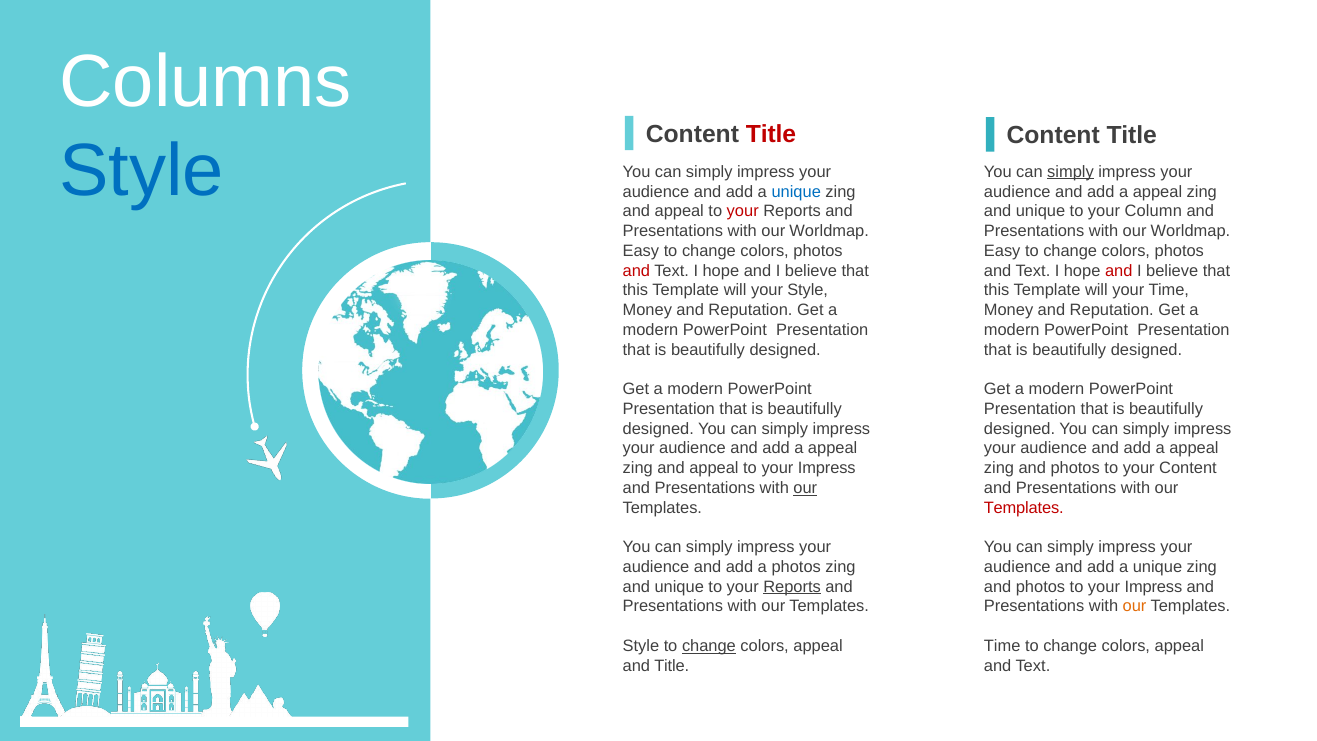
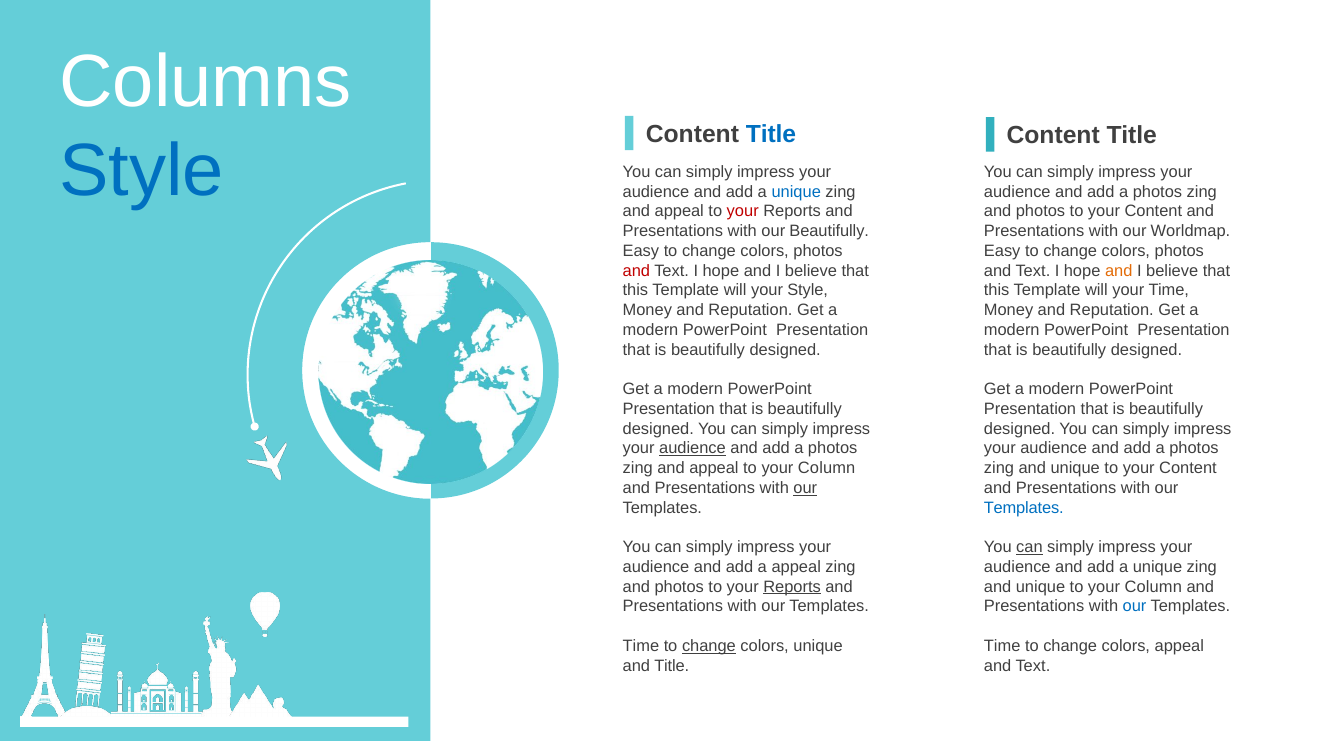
Title colour: red -> blue (771, 134)
simply underline: present -> none (1070, 172)
appeal: appeal -> photos (1157, 192)
unique: unique -> photos (1041, 211)
Column: Column -> Content (1153, 211)
Worldmap: Worldmap -> Beautifully (829, 231)
and colour: red -> orange (1119, 271)
audience underline: none -> present (693, 448)
appeal: appeal -> photos (833, 448)
appeal: appeal -> photos (1194, 448)
appeal to your Impress: Impress -> Column (827, 468)
photos: photos -> unique (1075, 468)
Templates colour: red -> blue (1024, 508)
can underline: none -> present (1029, 547)
a photos: photos -> appeal (796, 567)
unique: unique -> photos (679, 587)
photos: photos -> unique (1041, 587)
Impress: Impress -> Column (1153, 587)
our colour: orange -> blue (1135, 606)
Style: Style -> Time (641, 646)
appeal: appeal -> unique (818, 646)
